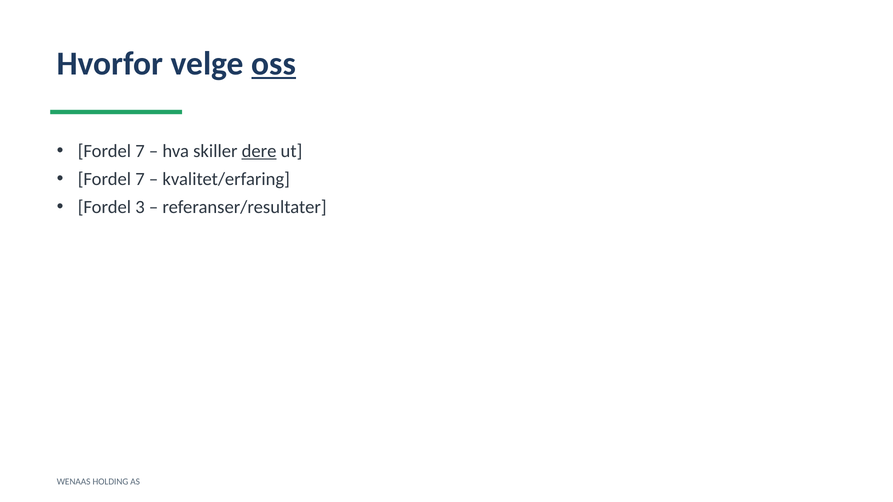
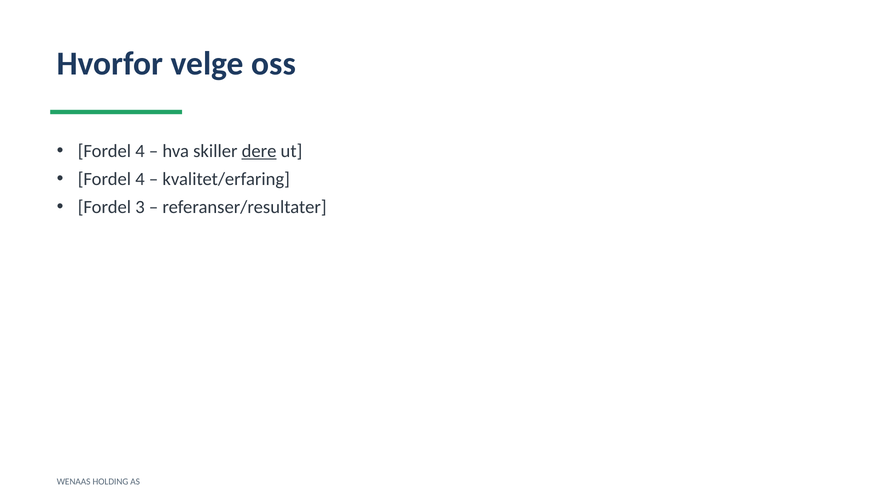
oss underline: present -> none (274, 64)
7: 7 -> 4 (140, 151)
7: 7 -> 4 (140, 179)
